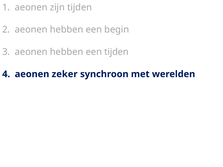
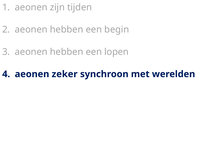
een tijden: tijden -> lopen (117, 52)
